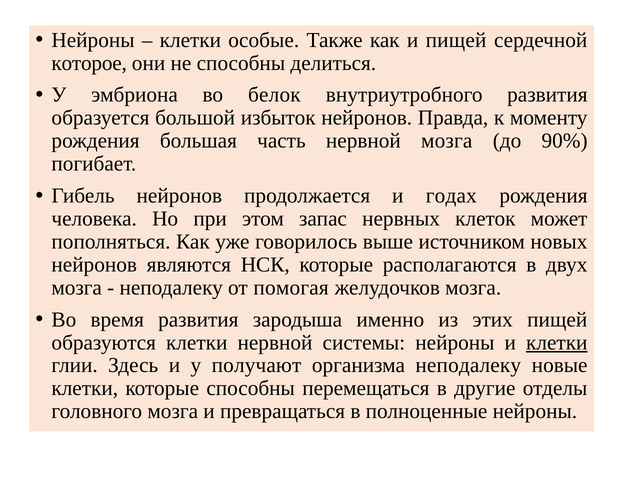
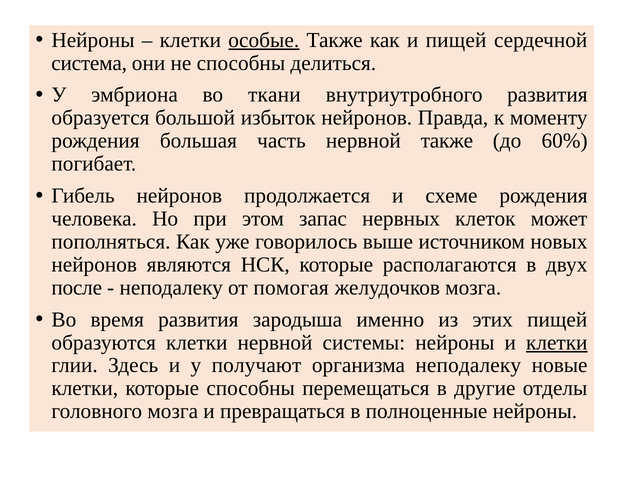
особые underline: none -> present (264, 40)
которое: которое -> система (89, 63)
белок: белок -> ткани (274, 95)
нервной мозга: мозга -> также (447, 141)
90%: 90% -> 60% (565, 141)
годах: годах -> схеме (451, 196)
мозга: мозга -> после (77, 287)
